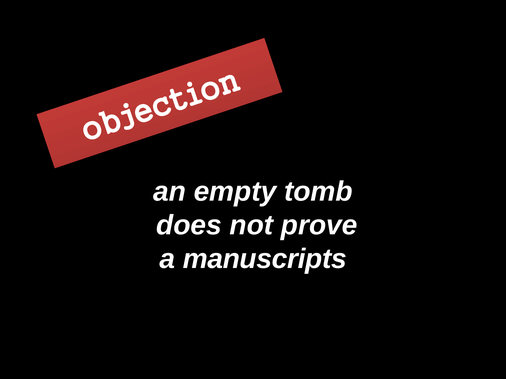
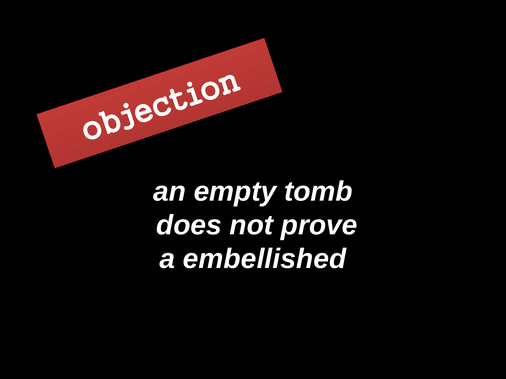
manuscripts: manuscripts -> embellished (265, 259)
